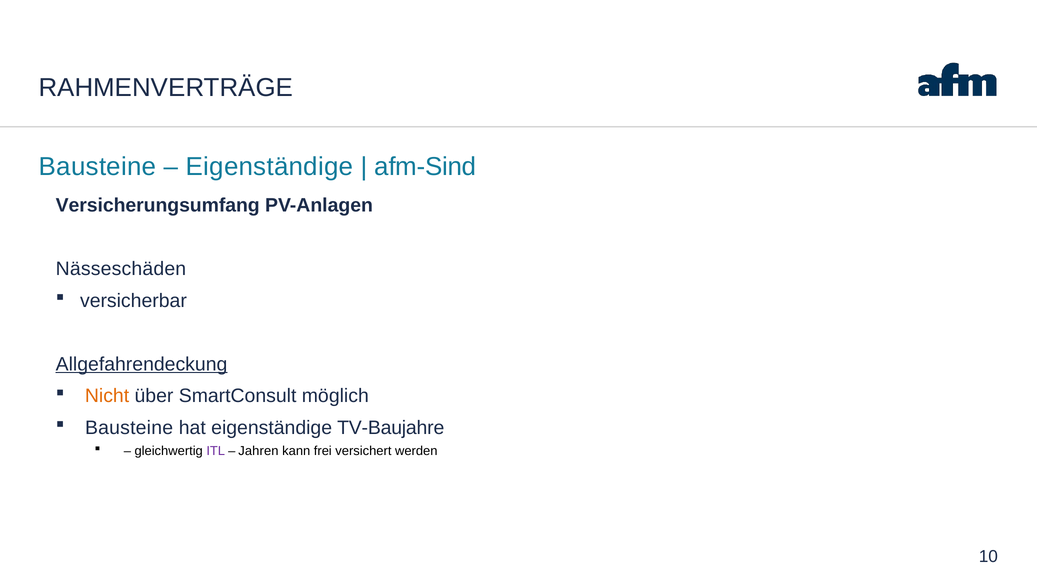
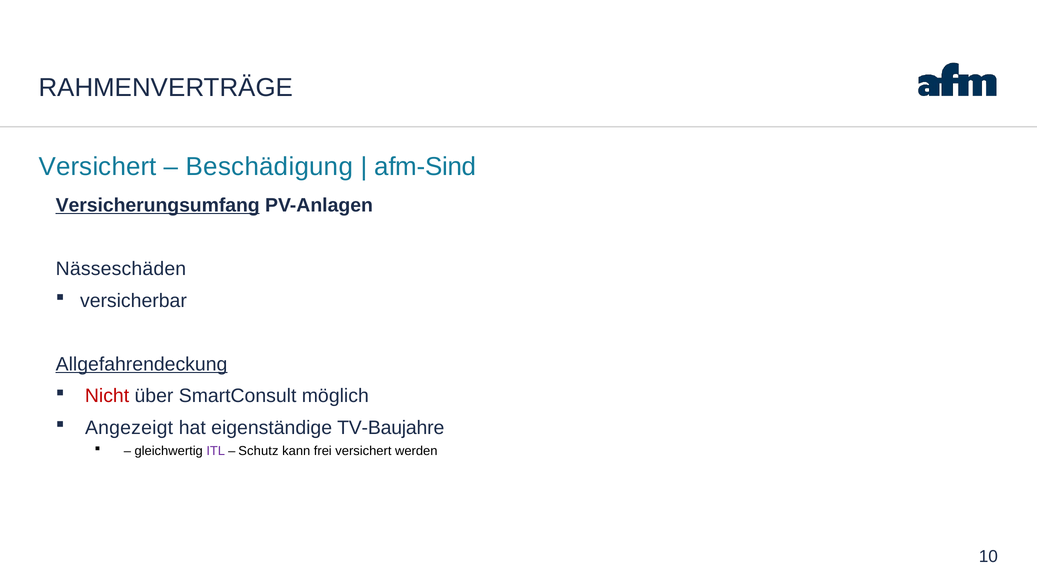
Bausteine: Bausteine -> Versichert (98, 167)
Eigenständige: Eigenständige -> Beschädigung (270, 167)
Versicherungsumfang underline: none -> present (158, 205)
Nicht colour: orange -> red (107, 396)
Bausteine: Bausteine -> Angezeigt (129, 428)
Jahren: Jahren -> Schutz (258, 451)
